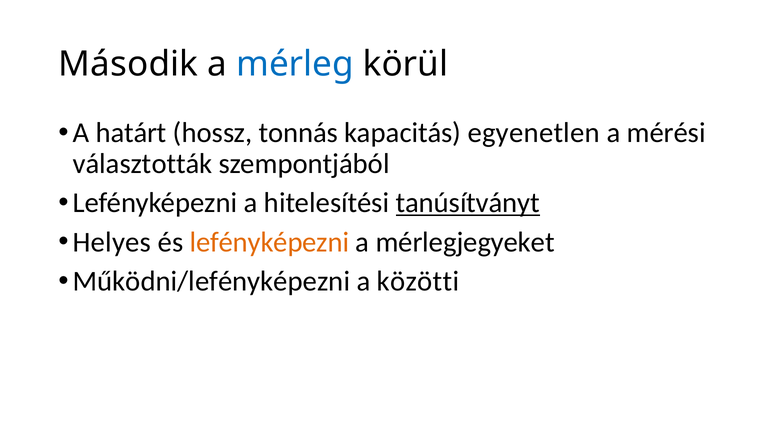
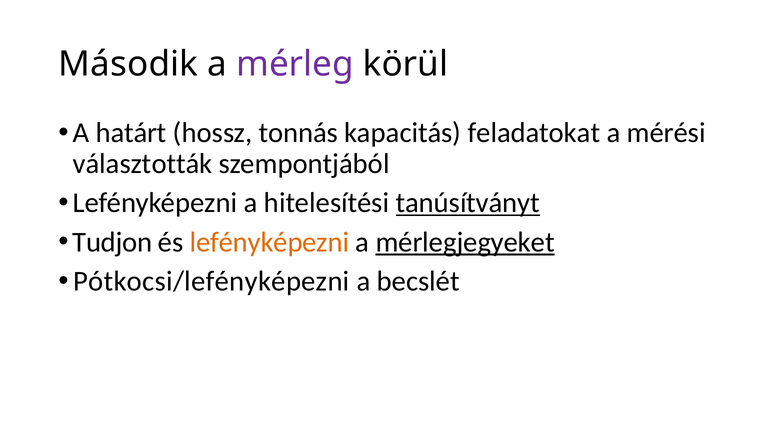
mérleg colour: blue -> purple (295, 64)
egyenetlen: egyenetlen -> feladatokat (534, 133)
Helyes: Helyes -> Tudjon (112, 242)
mérlegjegyeket underline: none -> present (465, 242)
Működni/lefényképezni: Működni/lefényképezni -> Pótkocsi/lefényképezni (211, 281)
közötti: közötti -> becslét (418, 281)
